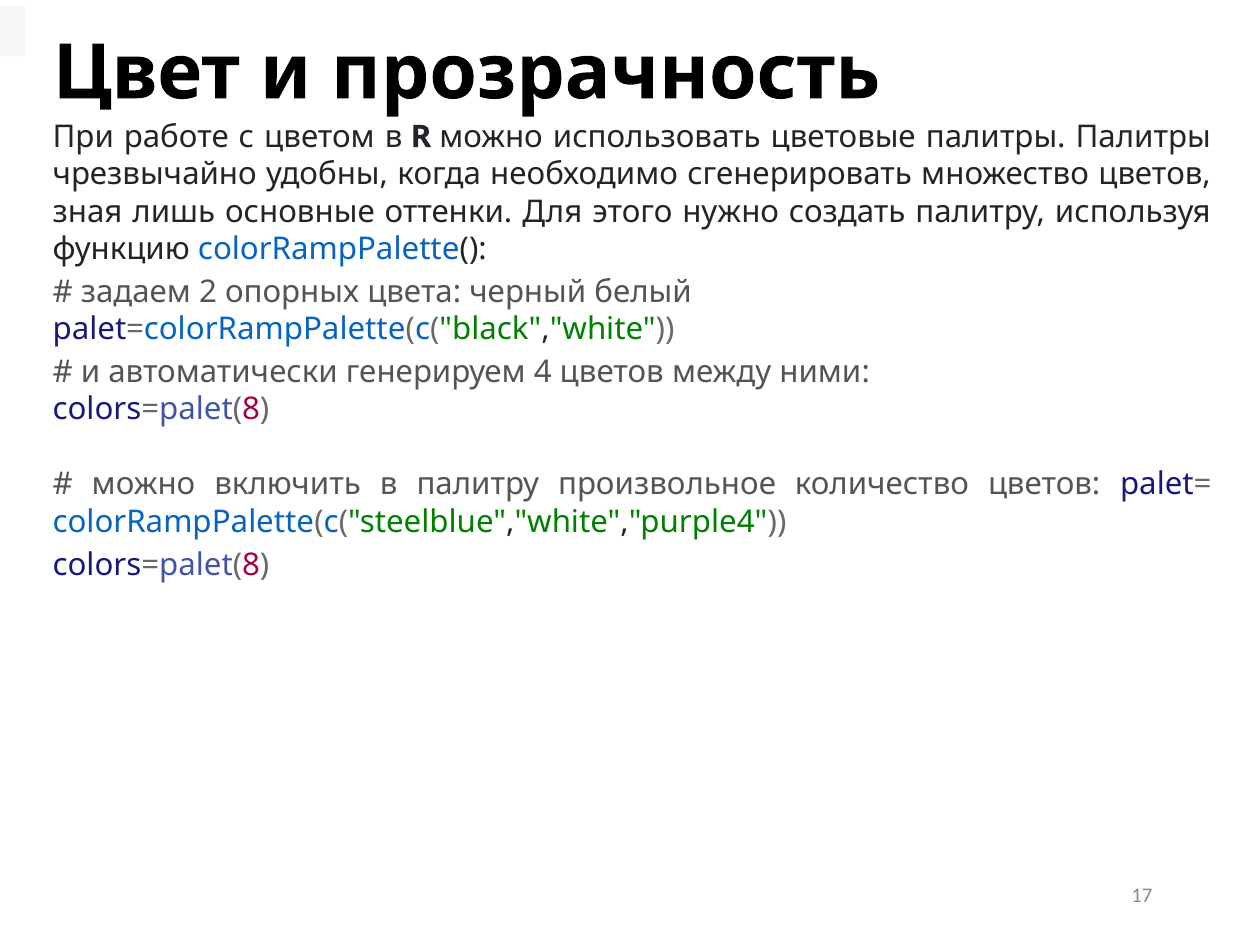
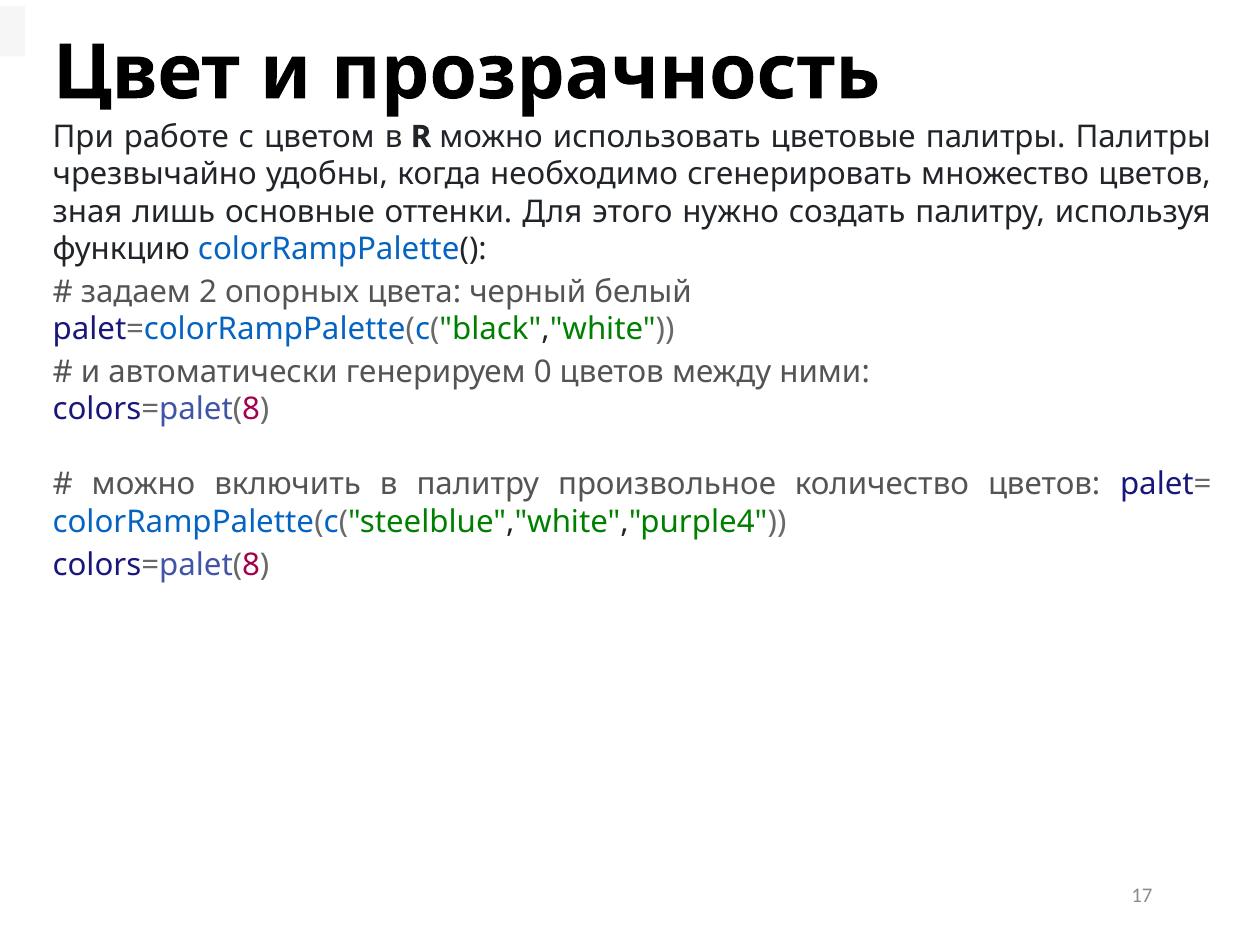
4: 4 -> 0 (543, 372)
